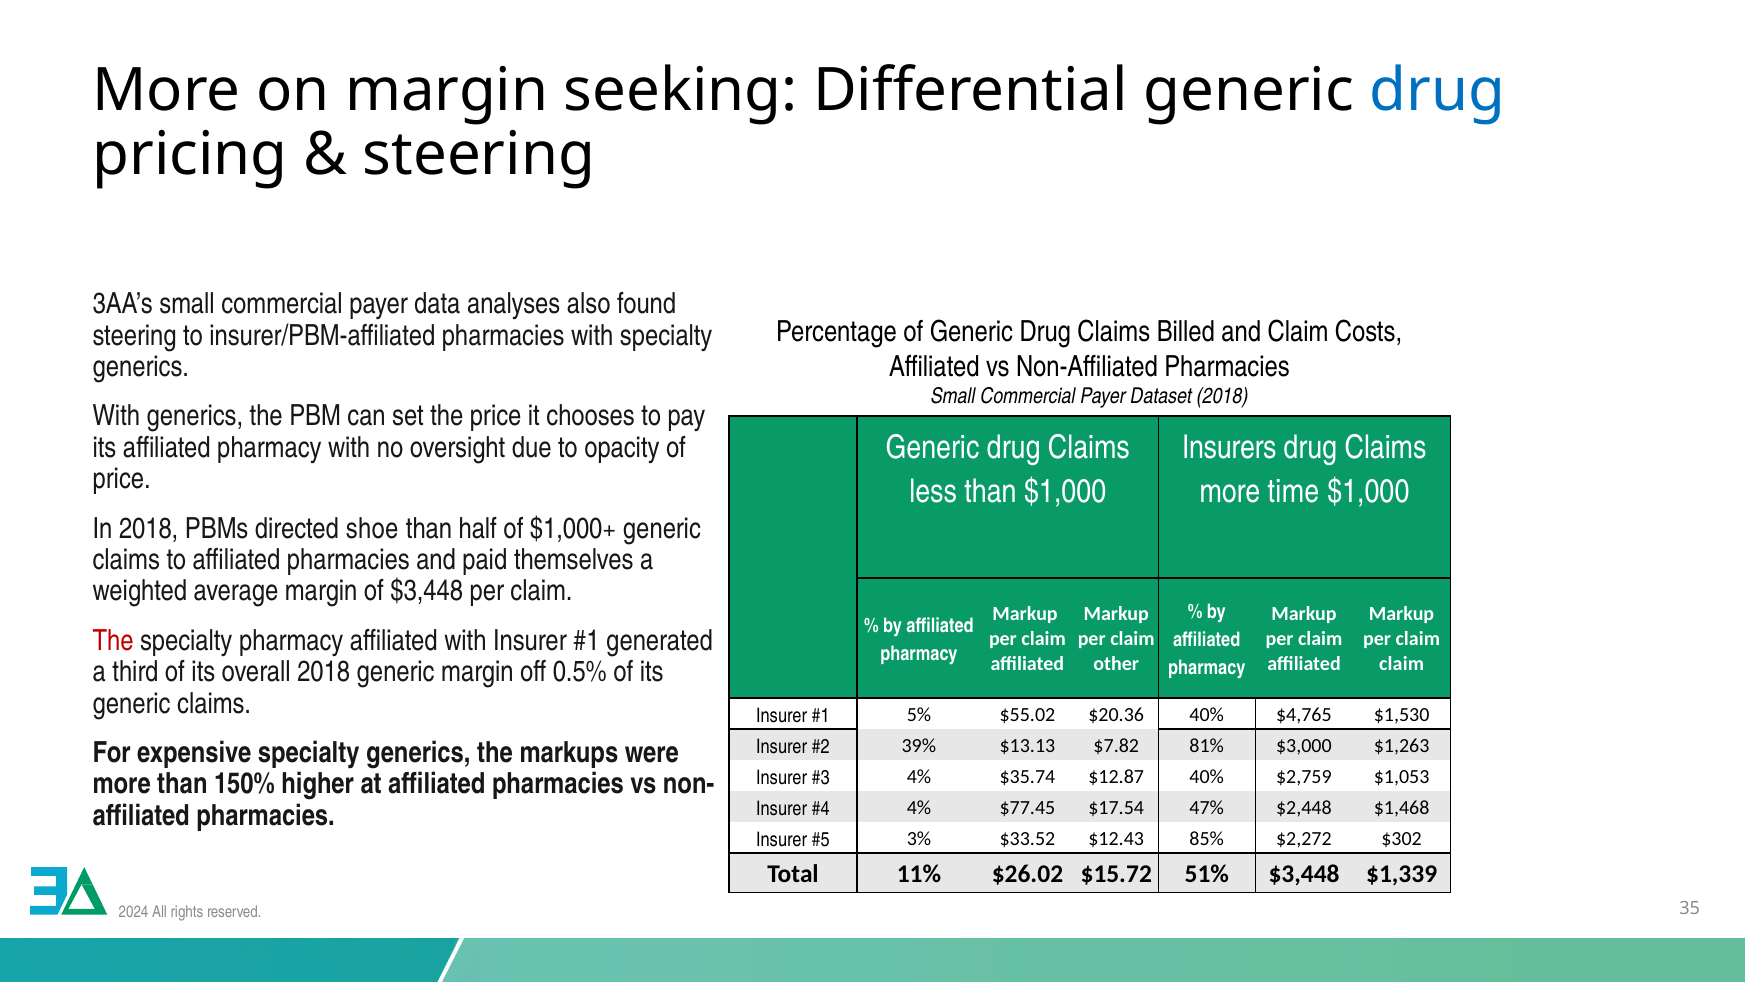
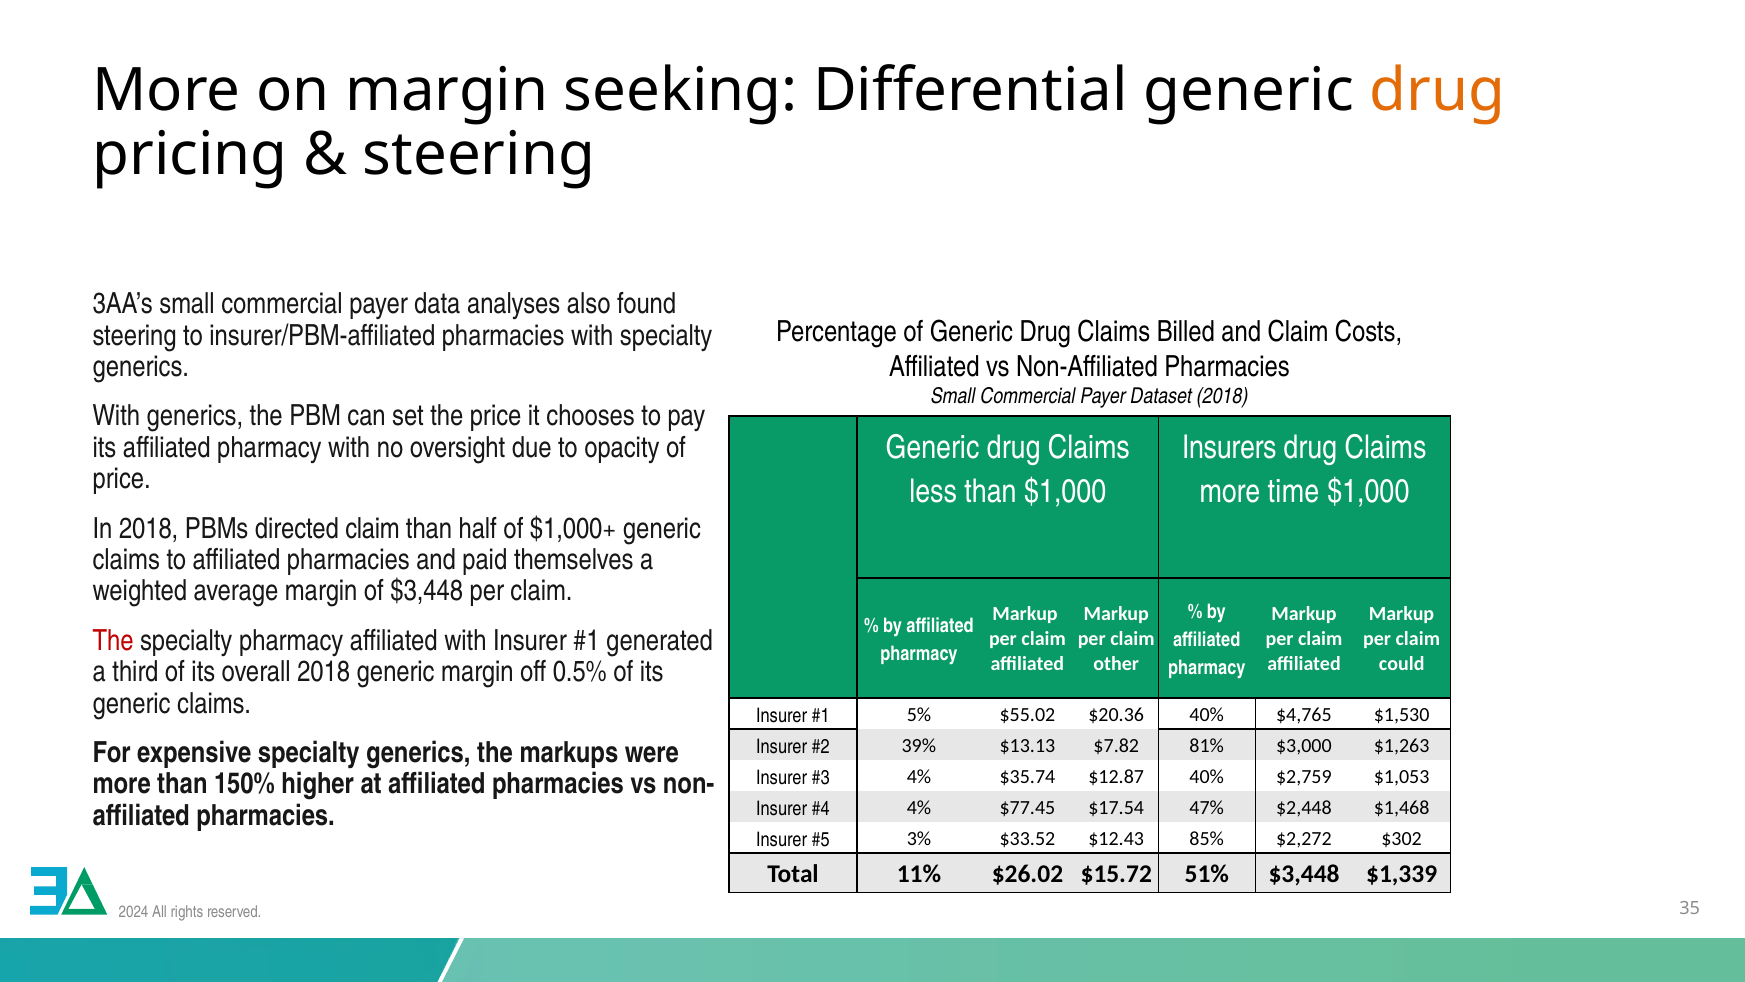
drug colour: blue -> orange (1437, 90)
directed shoe: shoe -> claim (372, 528)
claim: claim -> could (1402, 663)
